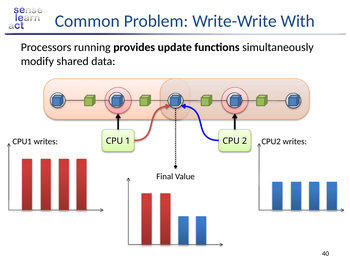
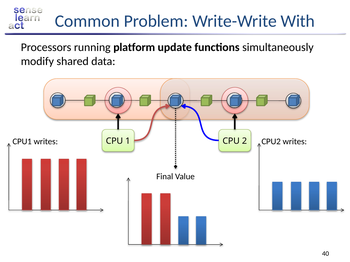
provides: provides -> platform (134, 47)
